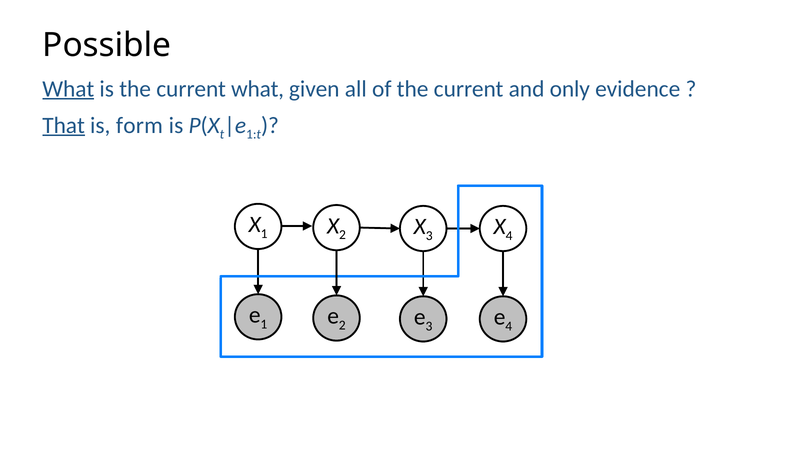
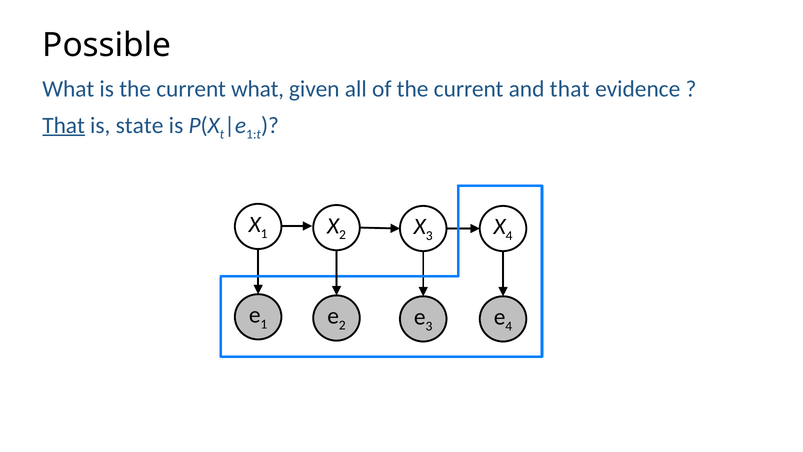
What underline: present -> none (68, 89)
and only: only -> that (570, 89)
form: form -> state (140, 125)
